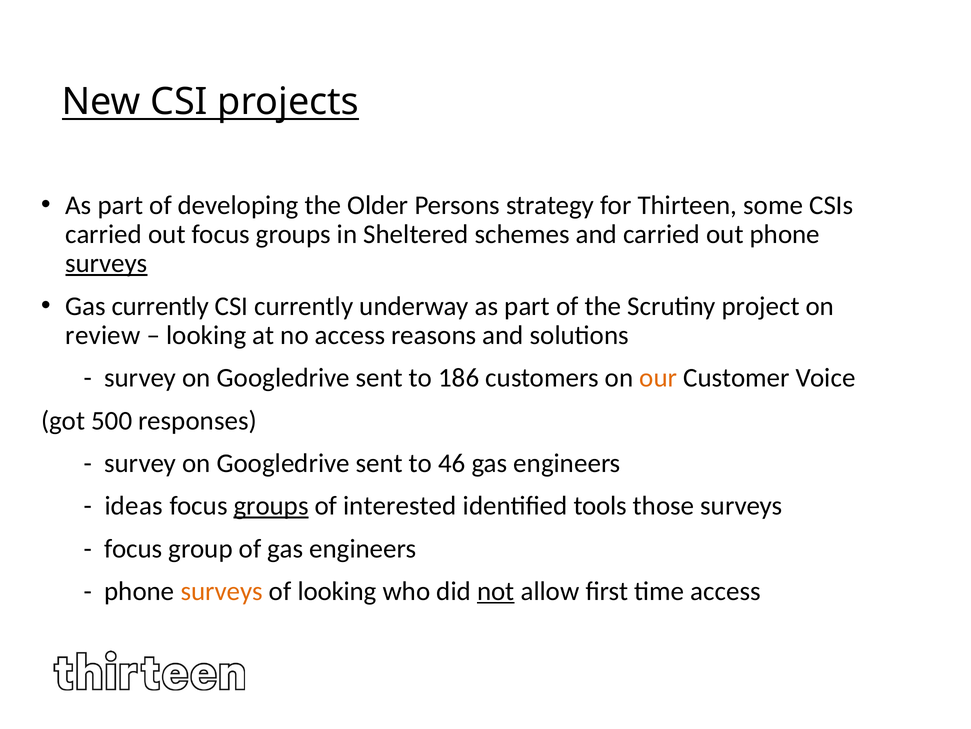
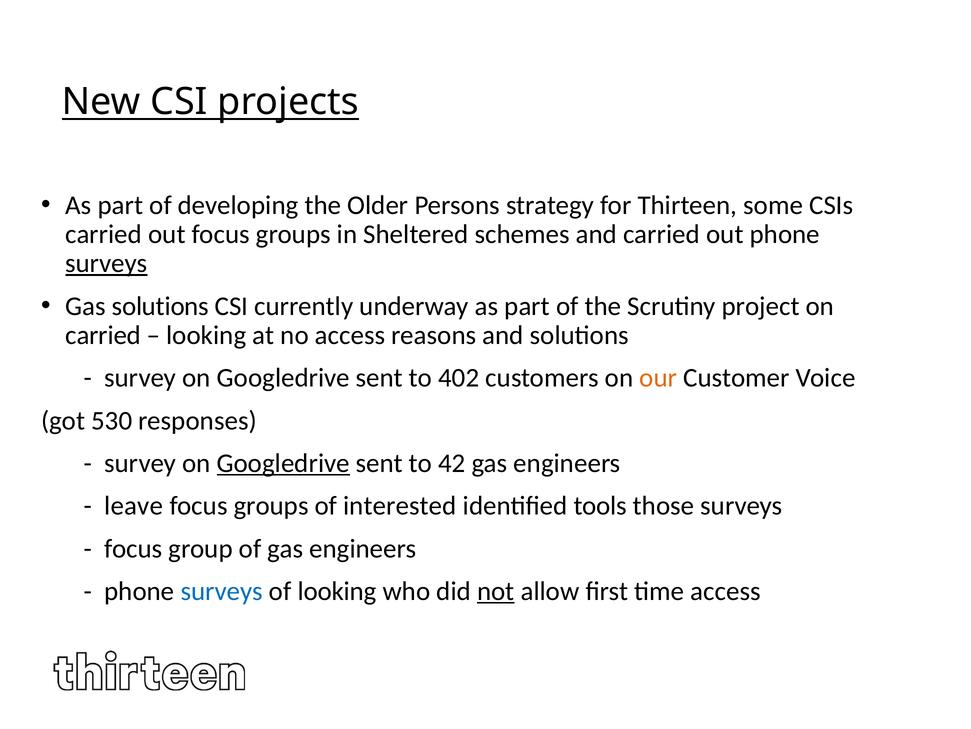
Gas currently: currently -> solutions (160, 306)
review: review -> carried (103, 335)
186: 186 -> 402 (459, 378)
500: 500 -> 530 (112, 420)
Googledrive underline: none -> present (283, 463)
46: 46 -> 42 (452, 463)
ideas: ideas -> leave (134, 505)
groups underline: present -> none (271, 505)
surveys colour: orange -> blue (222, 591)
